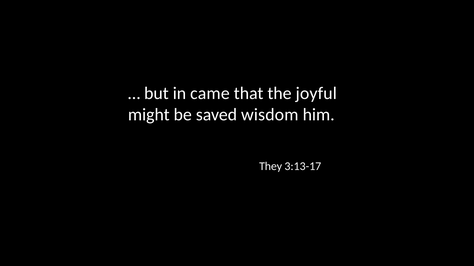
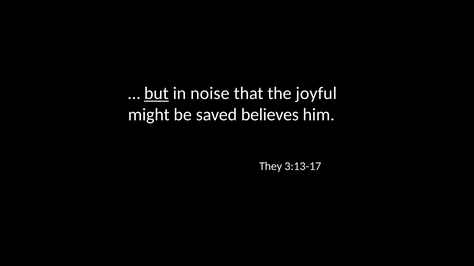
but underline: none -> present (156, 94)
came: came -> noise (210, 94)
wisdom: wisdom -> believes (270, 115)
